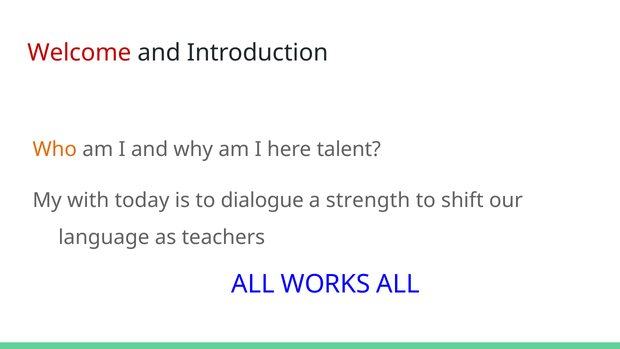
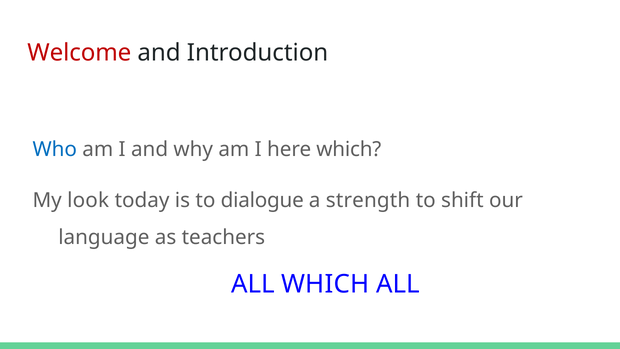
Who colour: orange -> blue (55, 149)
here talent: talent -> which (349, 149)
with: with -> look (88, 200)
ALL WORKS: WORKS -> WHICH (325, 284)
